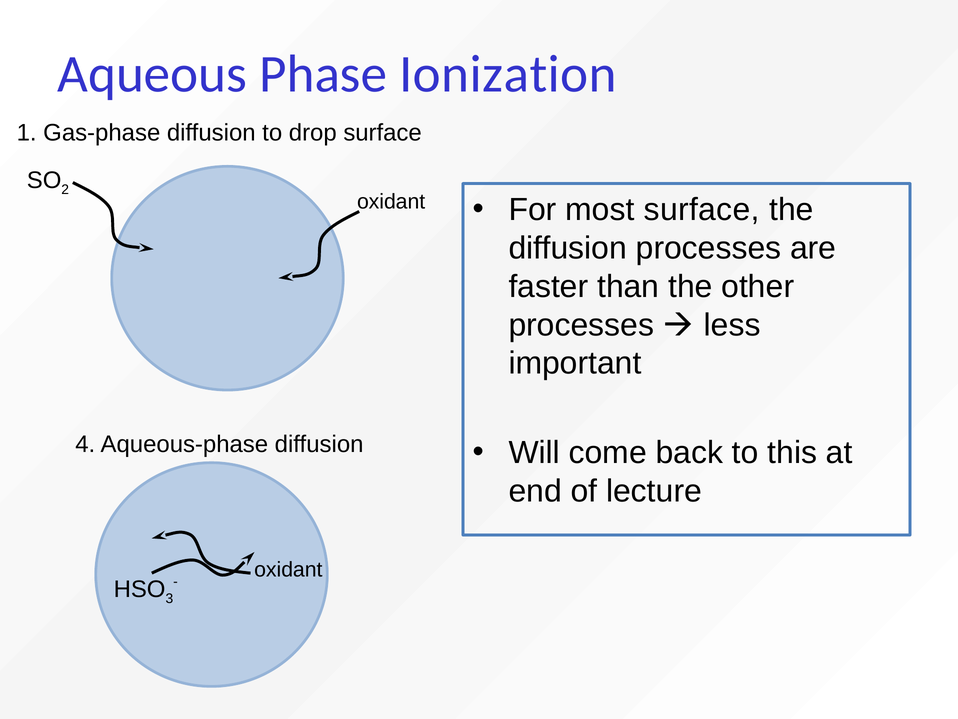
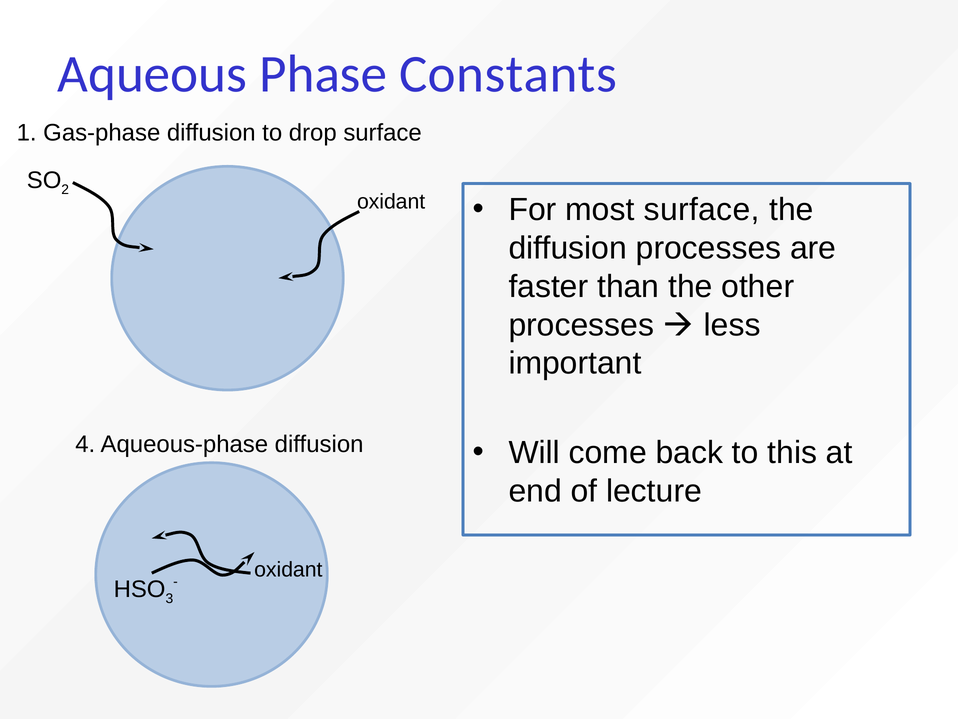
Ionization: Ionization -> Constants (508, 74)
